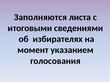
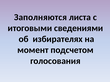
указанием: указанием -> подсчетом (72, 50)
